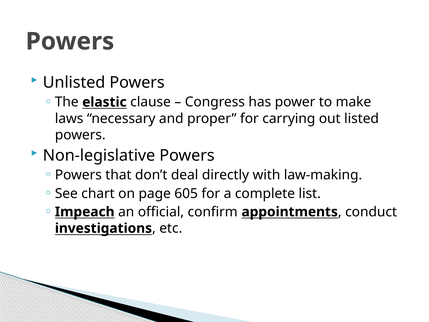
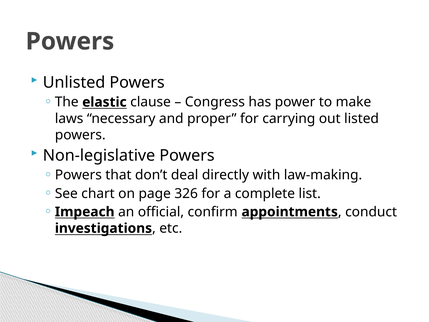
605: 605 -> 326 (186, 193)
